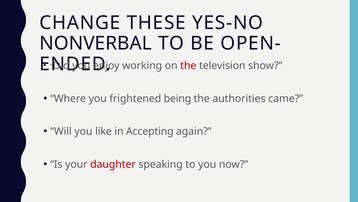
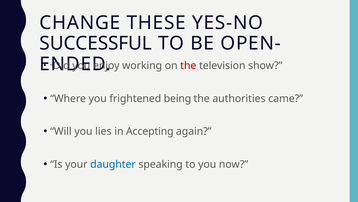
NONVERBAL: NONVERBAL -> SUCCESSFUL (96, 43)
like: like -> lies (103, 131)
daughter colour: red -> blue (113, 164)
